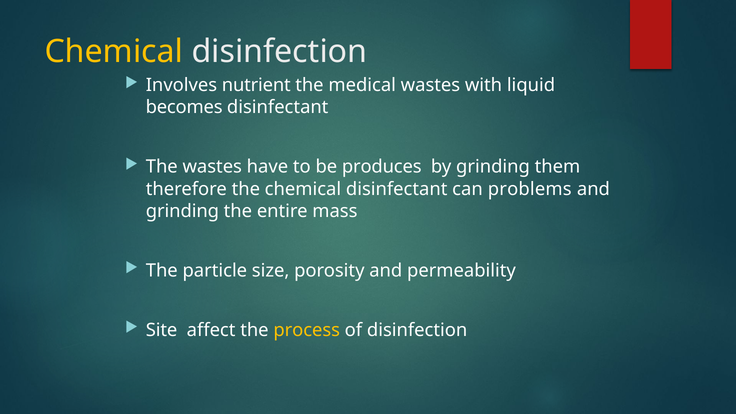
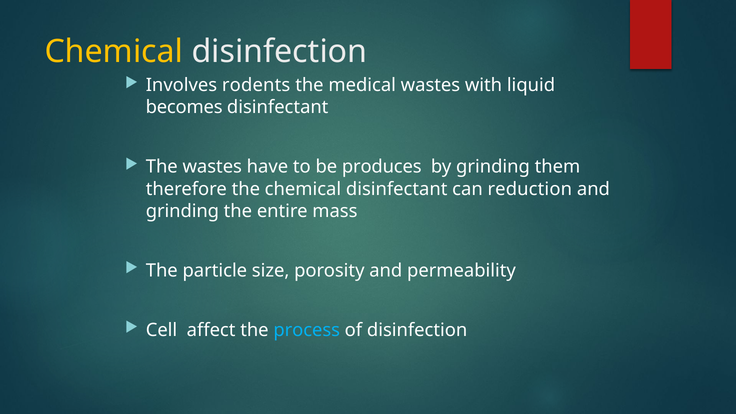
nutrient: nutrient -> rodents (256, 85)
problems: problems -> reduction (530, 189)
Site: Site -> Cell (162, 330)
process colour: yellow -> light blue (307, 330)
